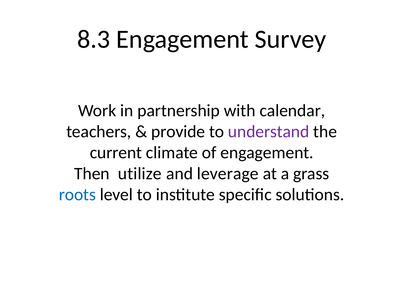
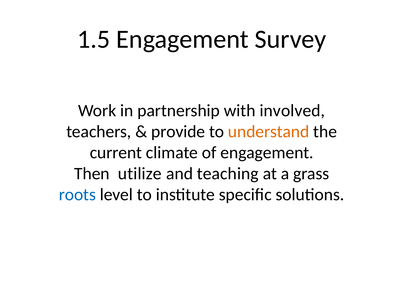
8.3: 8.3 -> 1.5 (94, 39)
calendar: calendar -> involved (292, 111)
understand colour: purple -> orange (269, 132)
leverage: leverage -> teaching (228, 174)
